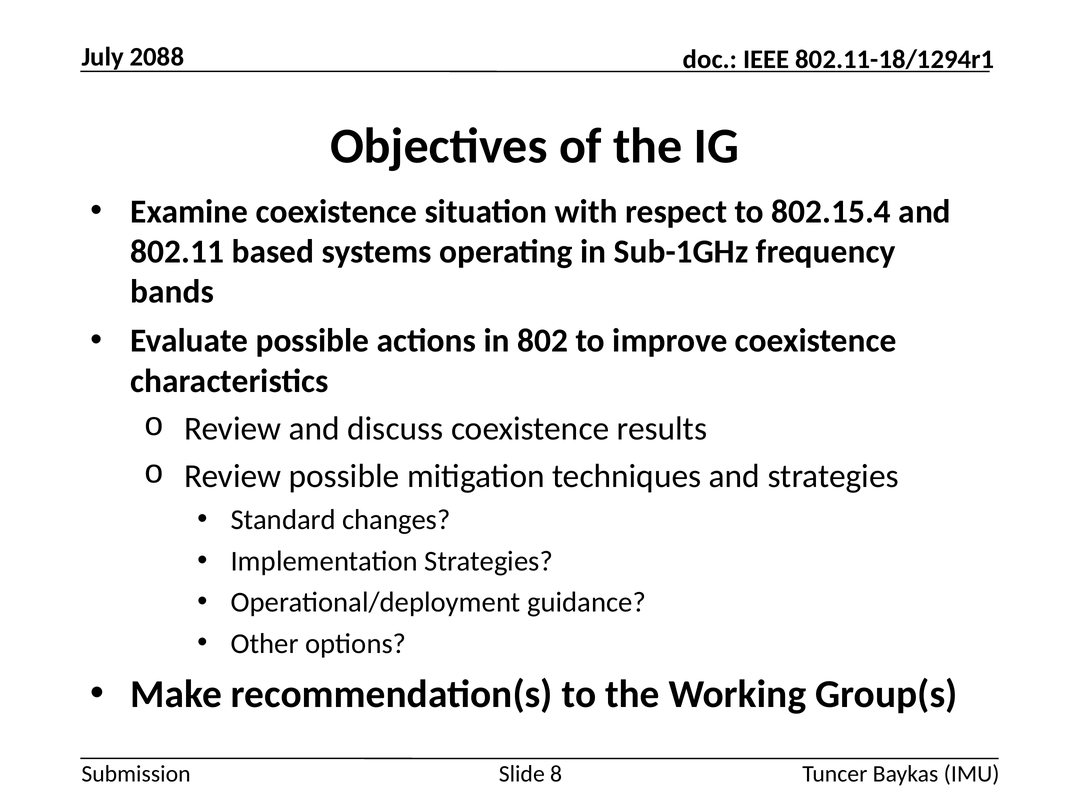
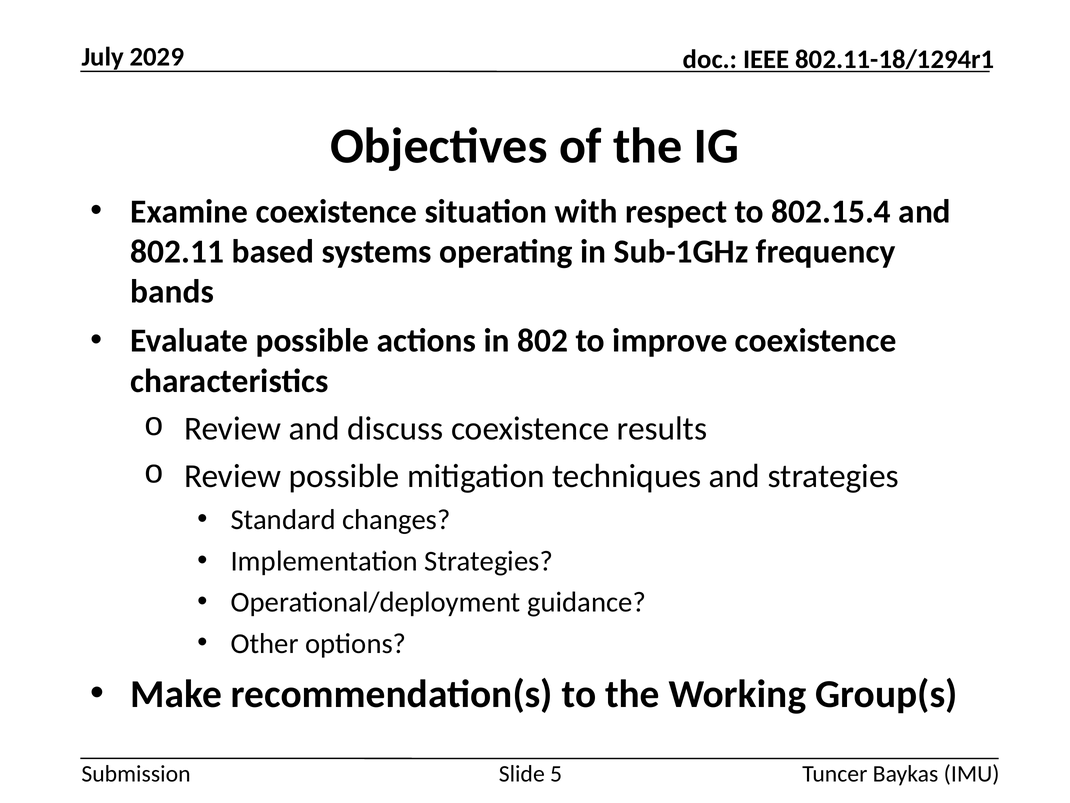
2088: 2088 -> 2029 (157, 57)
8: 8 -> 5 (556, 774)
